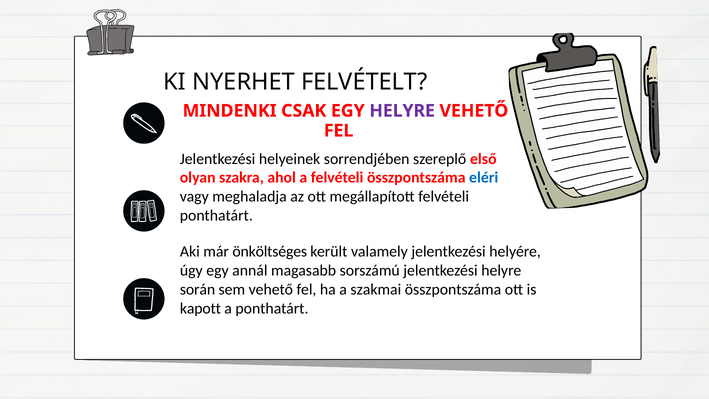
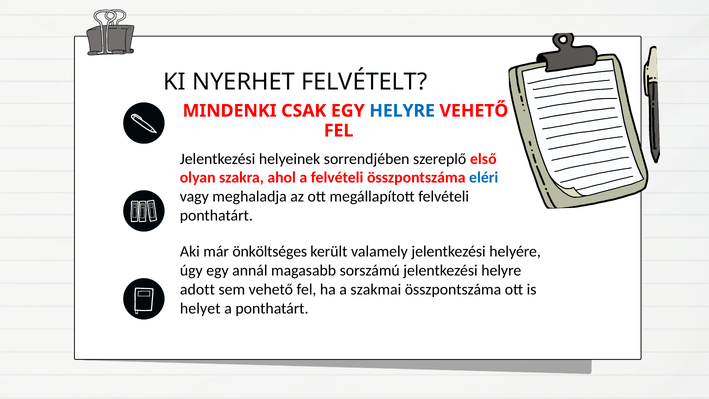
HELYRE colour: purple -> blue (402, 111)
során: során -> adott (197, 289)
kapott: kapott -> helyet (200, 308)
